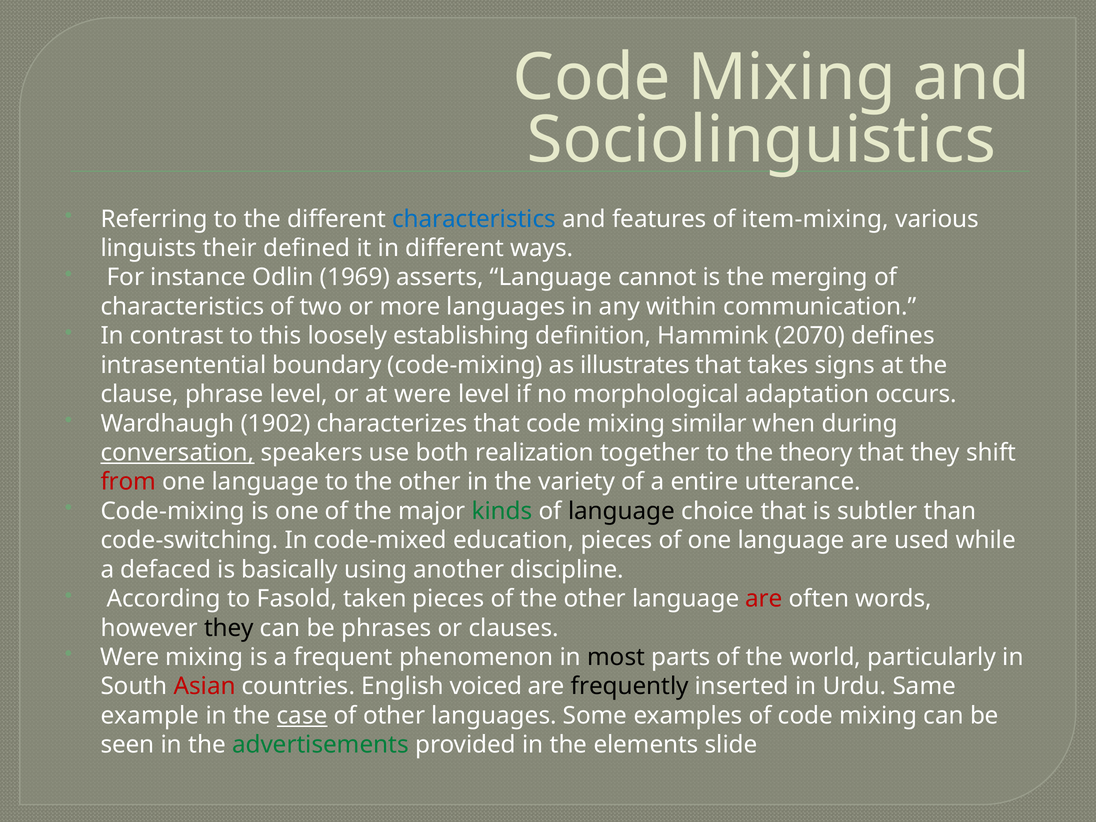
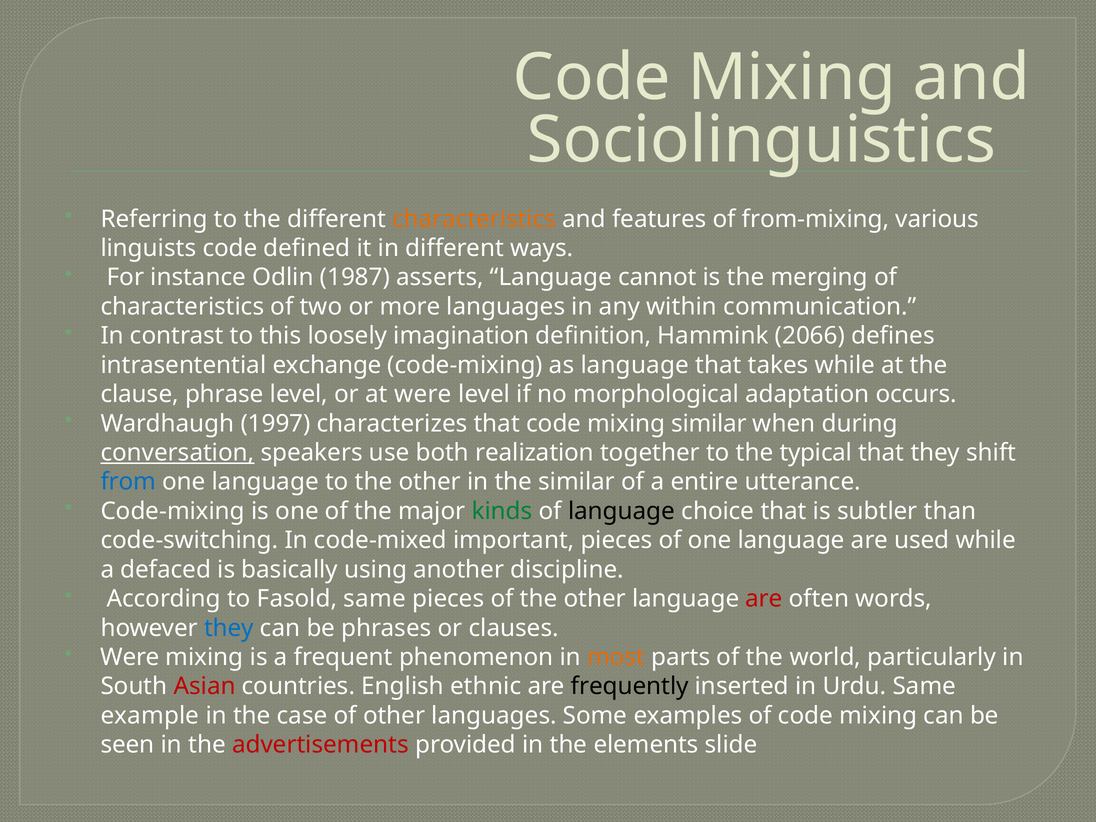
characteristics colour: blue -> orange (474, 219)
item-mixing: item-mixing -> from-mixing (816, 219)
linguists their: their -> code (230, 248)
1969: 1969 -> 1987 (355, 277)
establishing: establishing -> imagination (461, 336)
2070: 2070 -> 2066 (810, 336)
boundary: boundary -> exchange (327, 365)
as illustrates: illustrates -> language (635, 365)
takes signs: signs -> while (845, 365)
1902: 1902 -> 1997 (276, 424)
theory: theory -> typical (816, 453)
from colour: red -> blue (128, 482)
the variety: variety -> similar (577, 482)
education: education -> important (514, 540)
Fasold taken: taken -> same (375, 599)
they colour: black -> blue (229, 628)
most colour: black -> orange (616, 657)
voiced: voiced -> ethnic (486, 686)
case underline: present -> none (302, 716)
advertisements colour: green -> red (320, 745)
